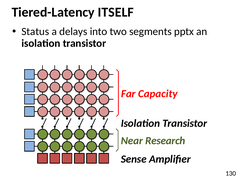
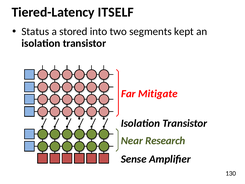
delays: delays -> stored (73, 32)
pptx: pptx -> kept (184, 32)
Capacity: Capacity -> Mitigate (158, 94)
